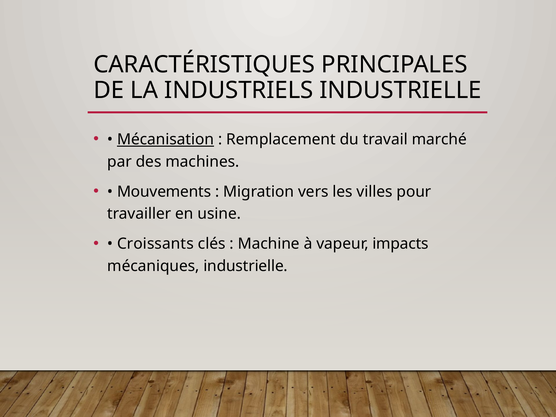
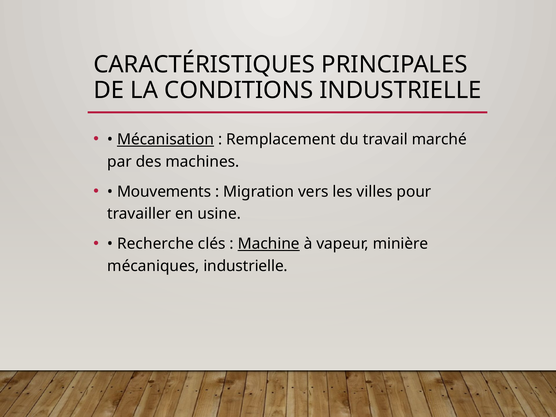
INDUSTRIELS: INDUSTRIELS -> CONDITIONS (239, 90)
Croissants: Croissants -> Recherche (155, 244)
Machine underline: none -> present (269, 244)
impacts: impacts -> minière (400, 244)
